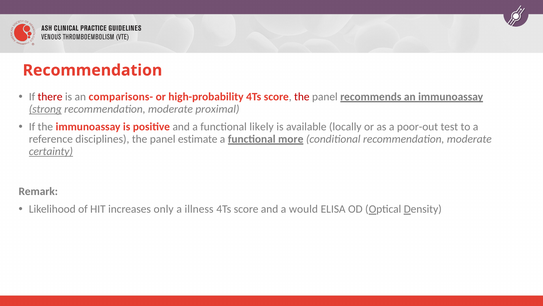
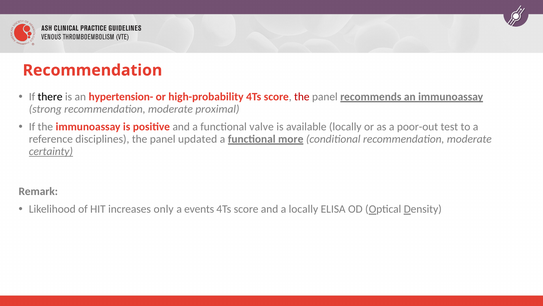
there colour: red -> black (50, 97)
comparisons-: comparisons- -> hypertension- (121, 97)
strong underline: present -> none (45, 109)
likely: likely -> valve (262, 127)
estimate: estimate -> updated (198, 139)
illness: illness -> events (199, 209)
a would: would -> locally (303, 209)
